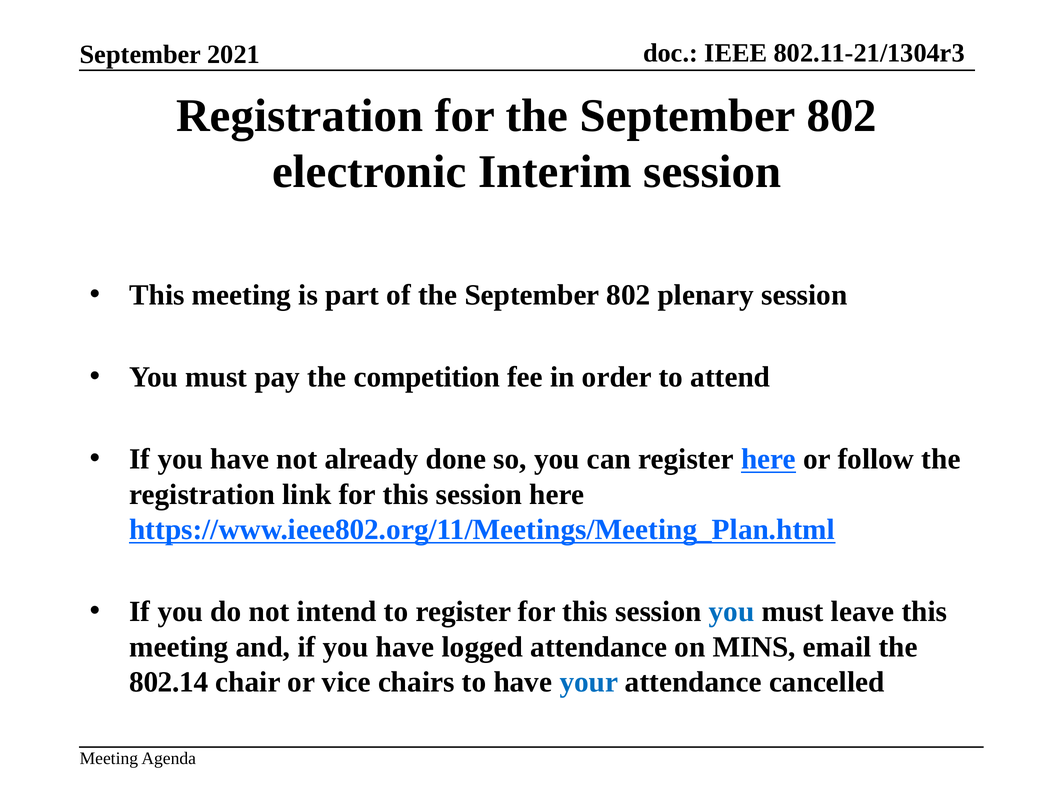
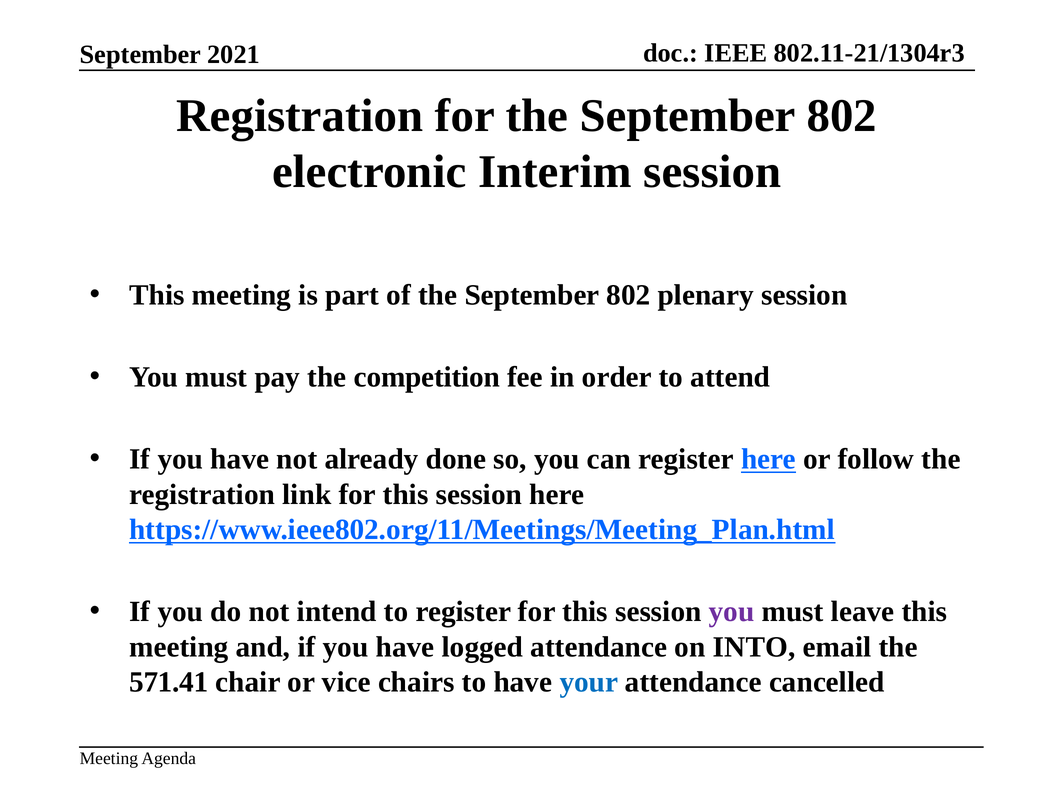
you colour: blue -> purple (732, 611)
MINS: MINS -> INTO (754, 646)
802.14: 802.14 -> 571.41 (169, 682)
